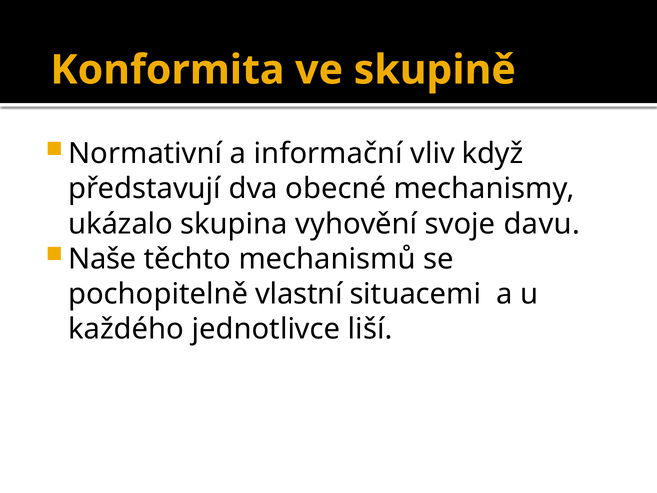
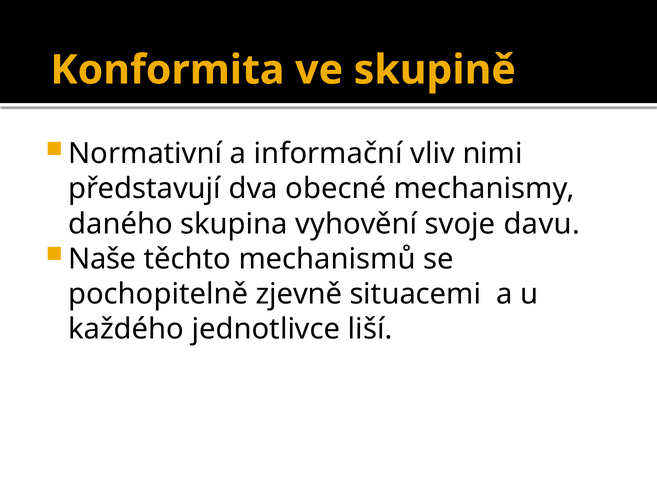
když: když -> nimi (493, 154)
ukázalo: ukázalo -> daného (121, 224)
vlastní: vlastní -> zjevně (299, 294)
